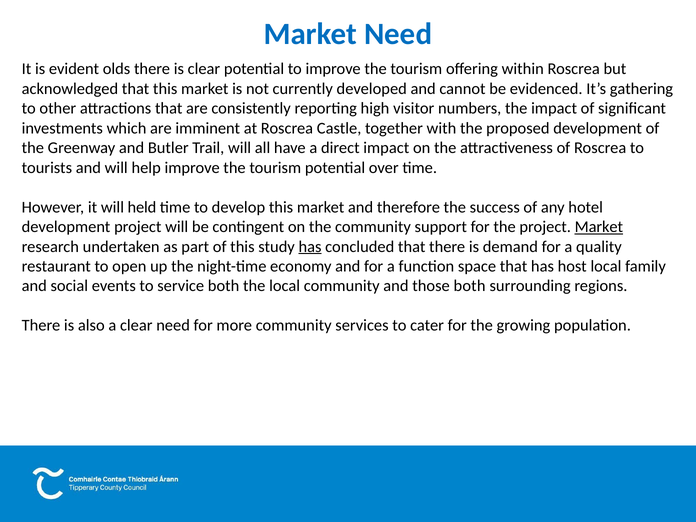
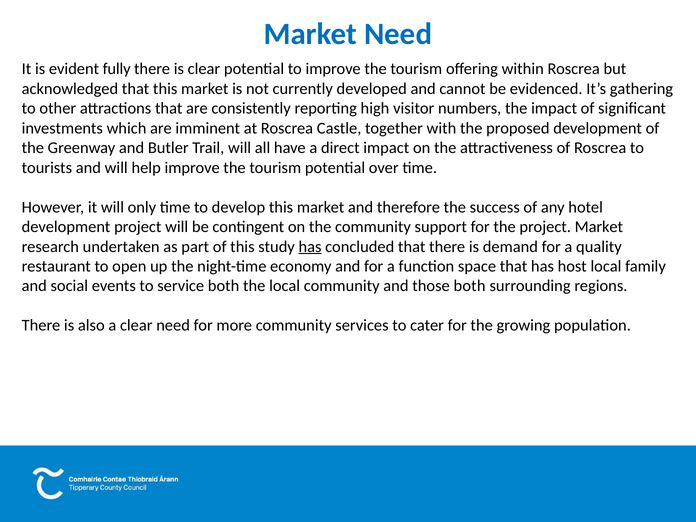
olds: olds -> fully (117, 69)
held: held -> only (142, 207)
Market underline: present -> none (599, 227)
